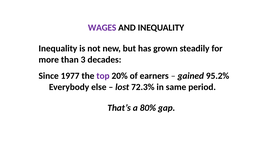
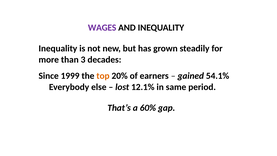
1977: 1977 -> 1999 (70, 76)
top colour: purple -> orange (103, 76)
95.2%: 95.2% -> 54.1% (218, 76)
72.3%: 72.3% -> 12.1% (143, 87)
80%: 80% -> 60% (148, 108)
